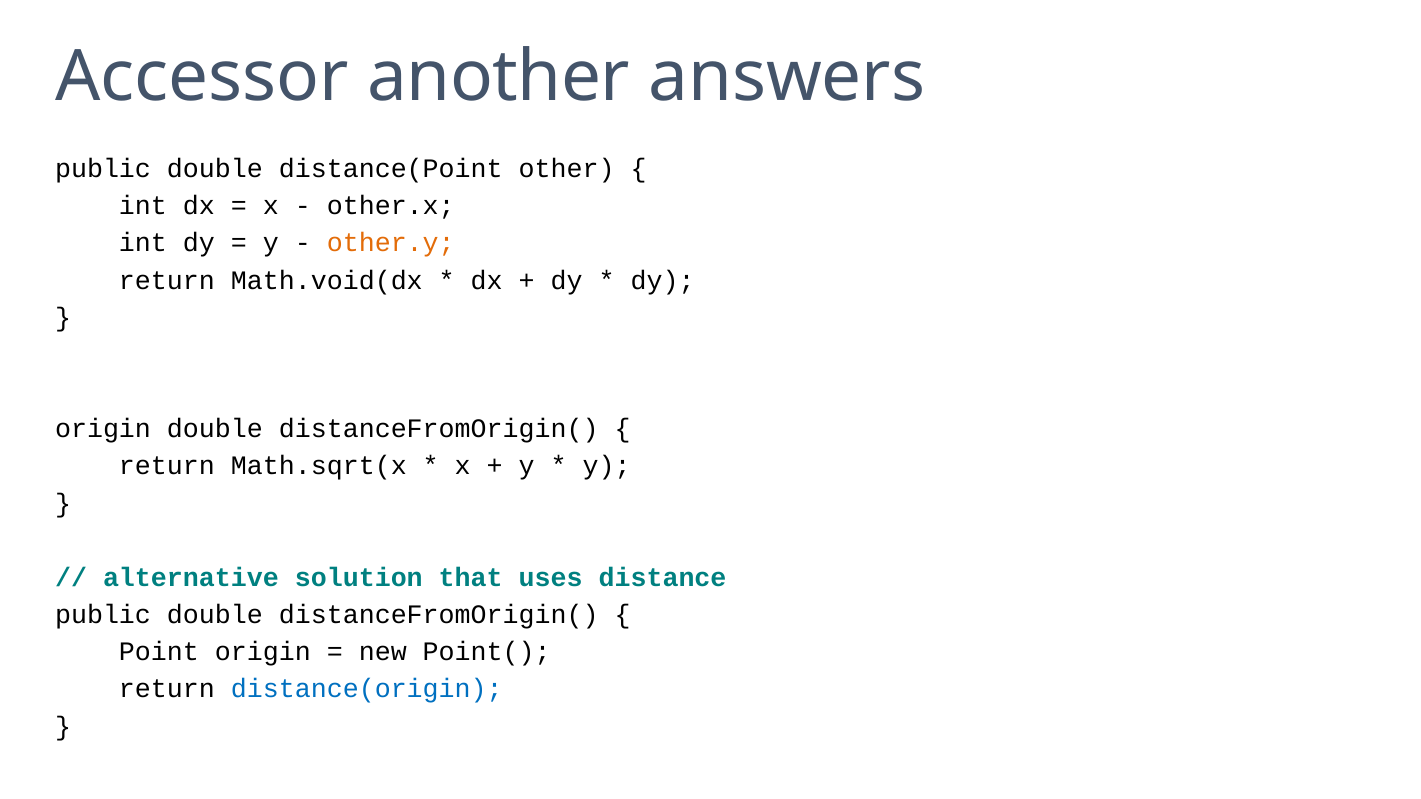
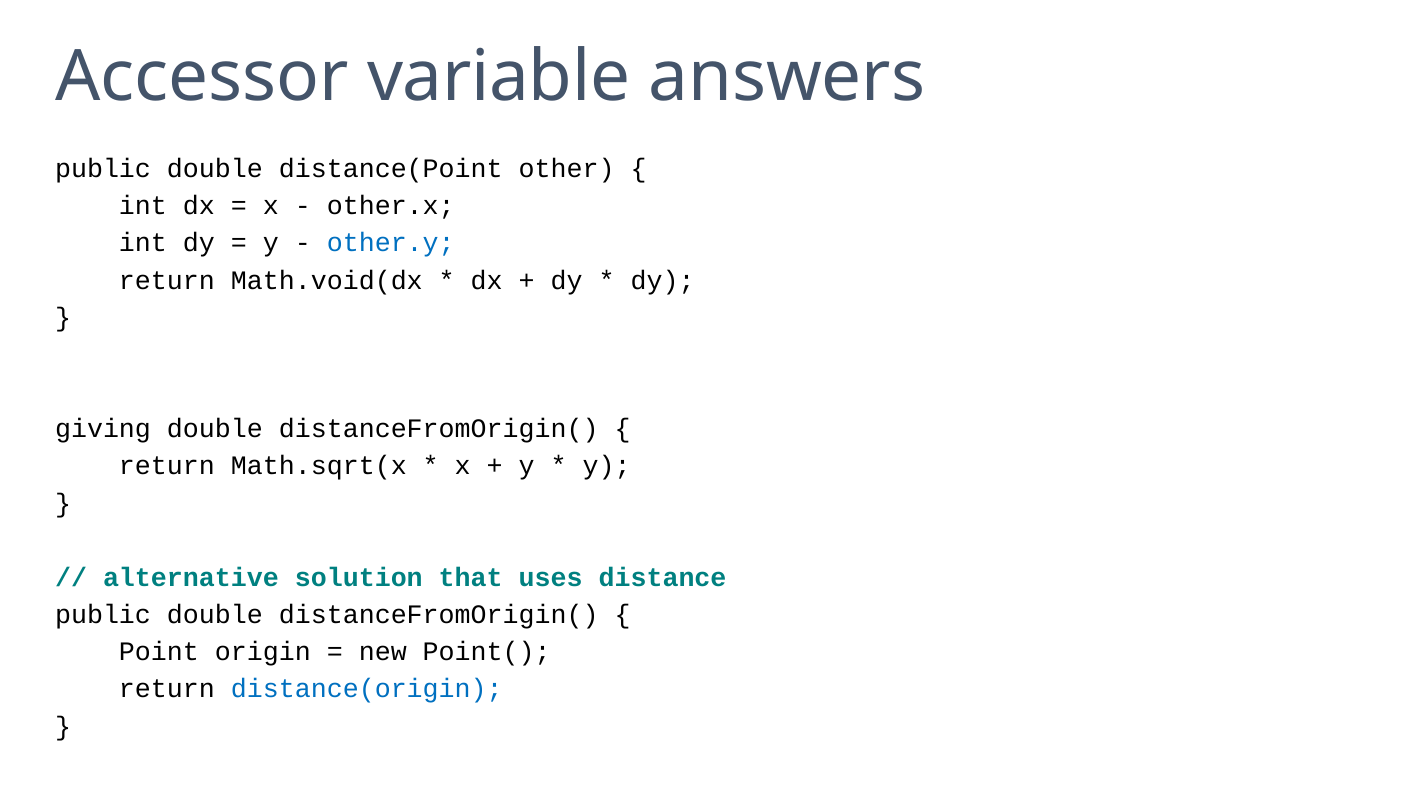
another: another -> variable (499, 77)
other.y colour: orange -> blue (391, 243)
origin: origin -> giving (103, 429)
